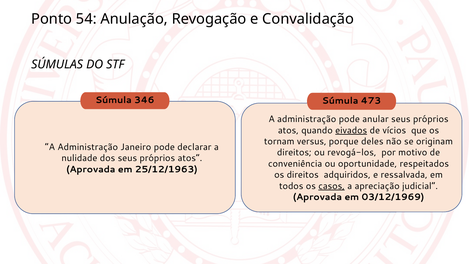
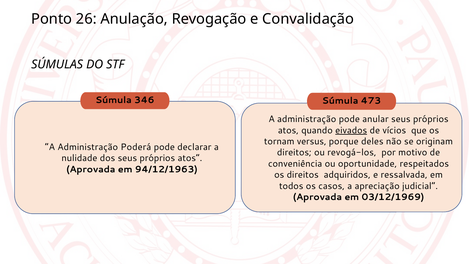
54: 54 -> 26 (86, 19)
Janeiro: Janeiro -> Poderá (136, 147)
25/12/1963: 25/12/1963 -> 94/12/1963 (166, 169)
casos underline: present -> none (332, 186)
